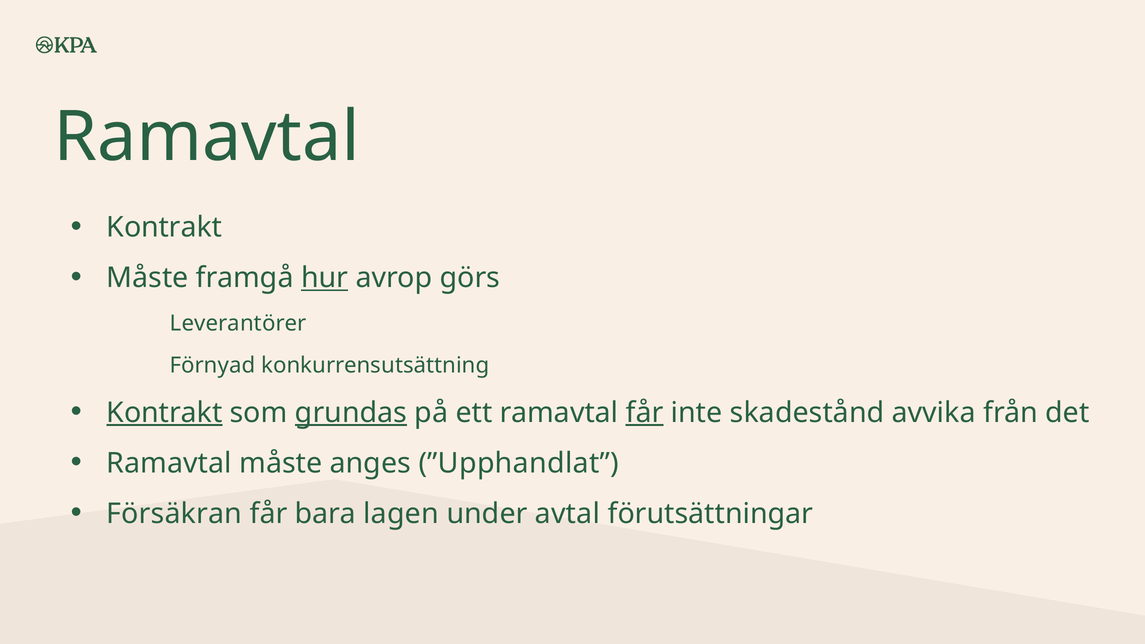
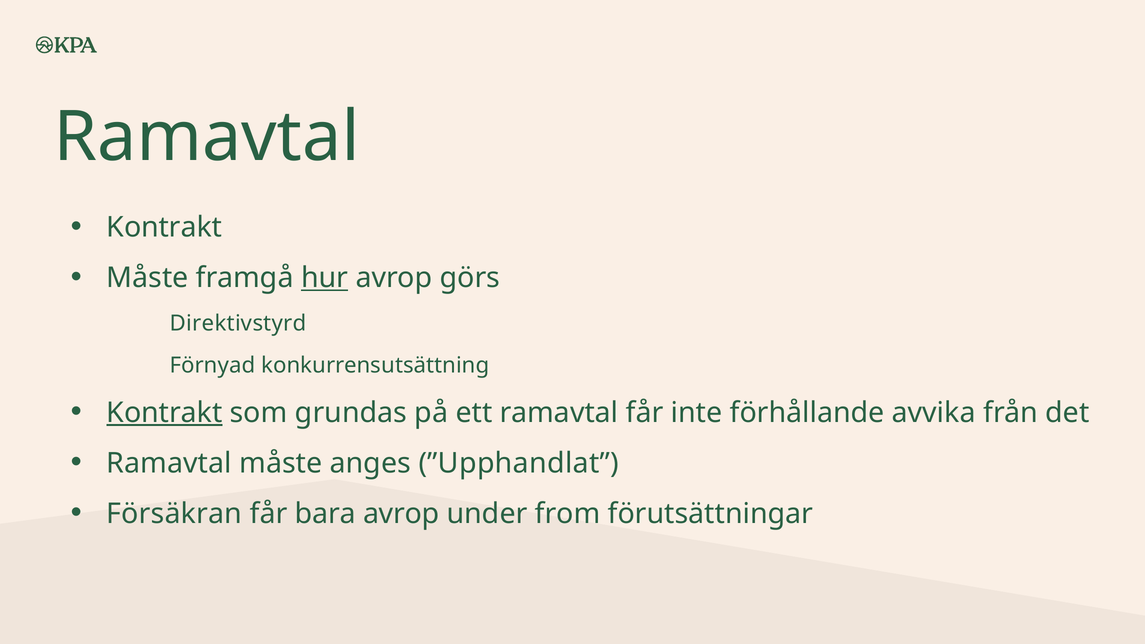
Leverantörer: Leverantörer -> Direktivstyrd (238, 323)
grundas underline: present -> none (351, 413)
får underline: present -> none (645, 413)
skadestånd: skadestånd -> förhållande (807, 413)
bara lagen: lagen -> avrop (401, 514)
avtal: avtal -> from (568, 514)
